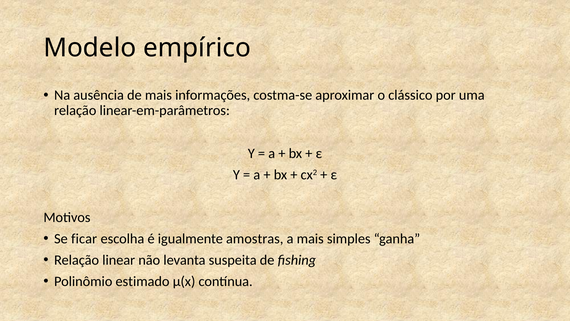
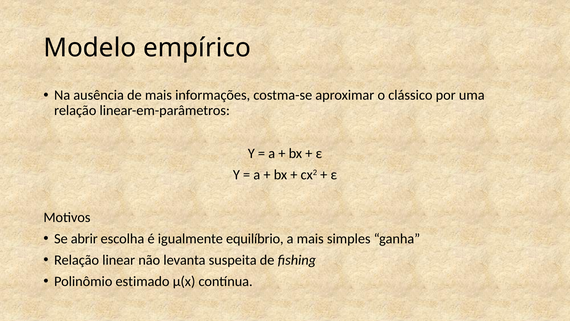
ficar: ficar -> abrir (84, 238)
amostras: amostras -> equilíbrio (255, 238)
